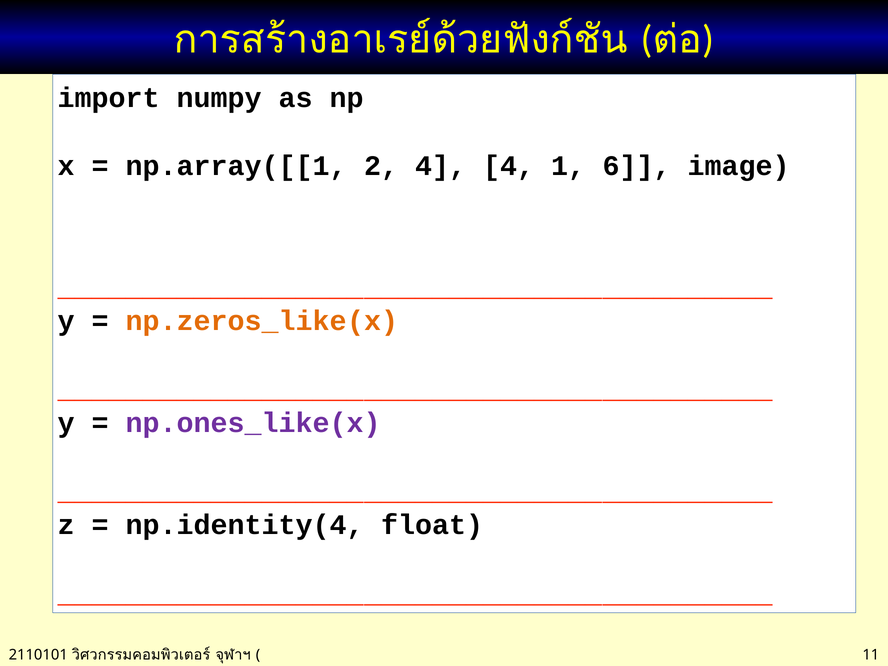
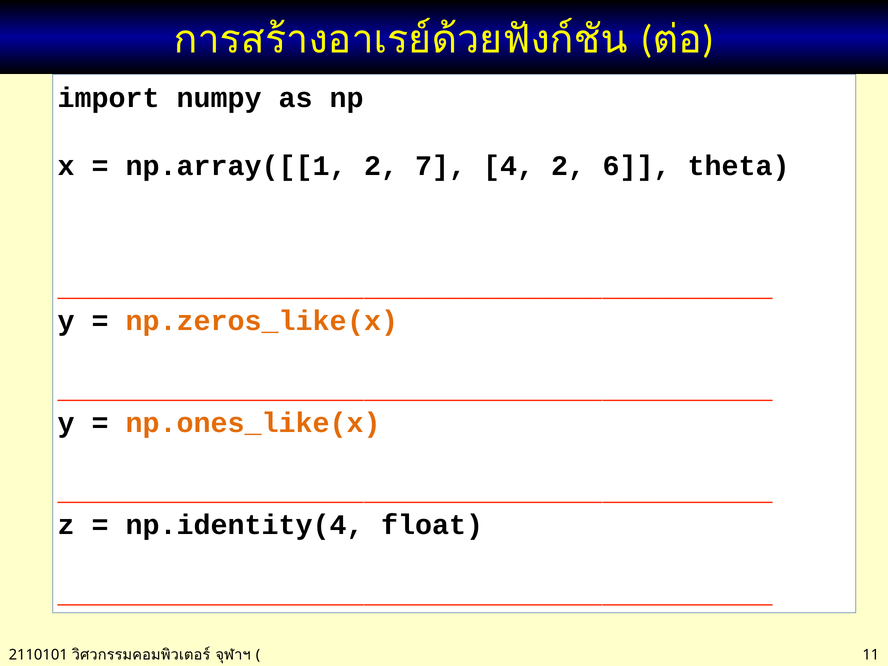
2 4: 4 -> 7 (441, 166)
4 1: 1 -> 2 (568, 166)
image: image -> theta (739, 166)
np.ones_like(x colour: purple -> orange (253, 423)
